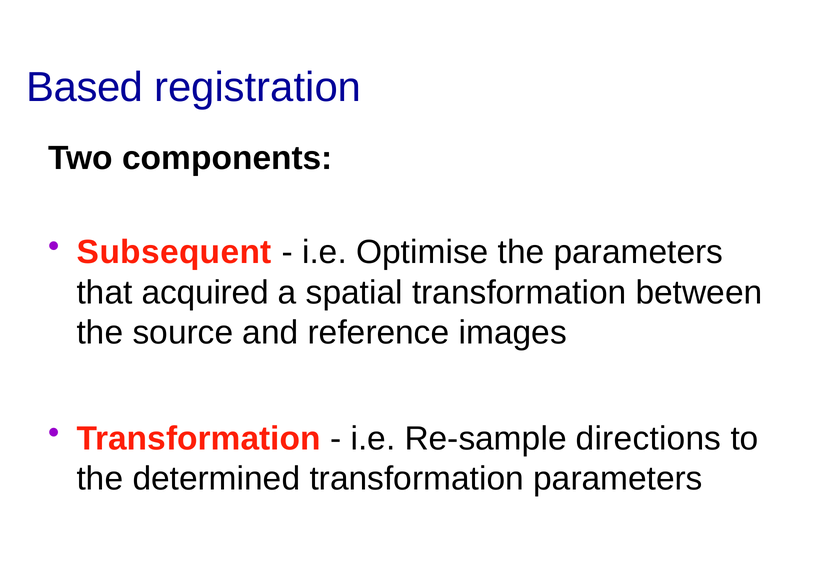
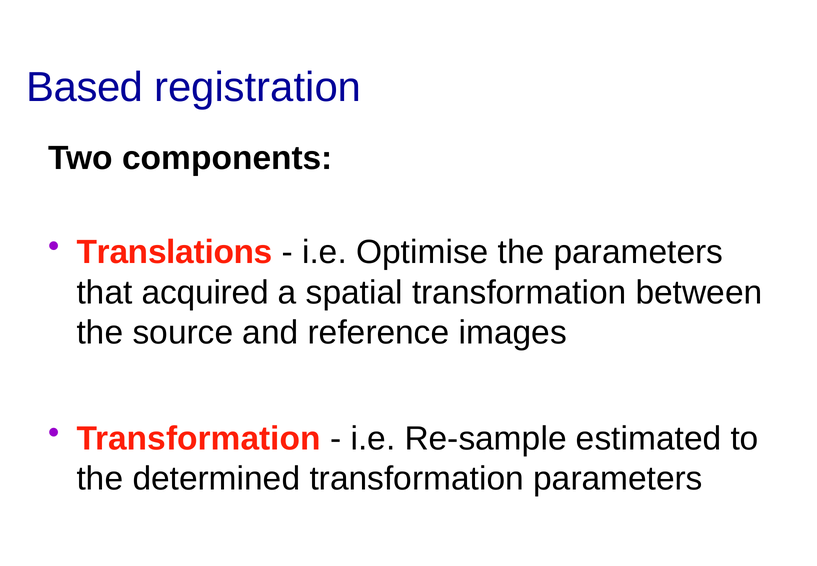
Subsequent: Subsequent -> Translations (175, 252)
directions: directions -> estimated (649, 438)
